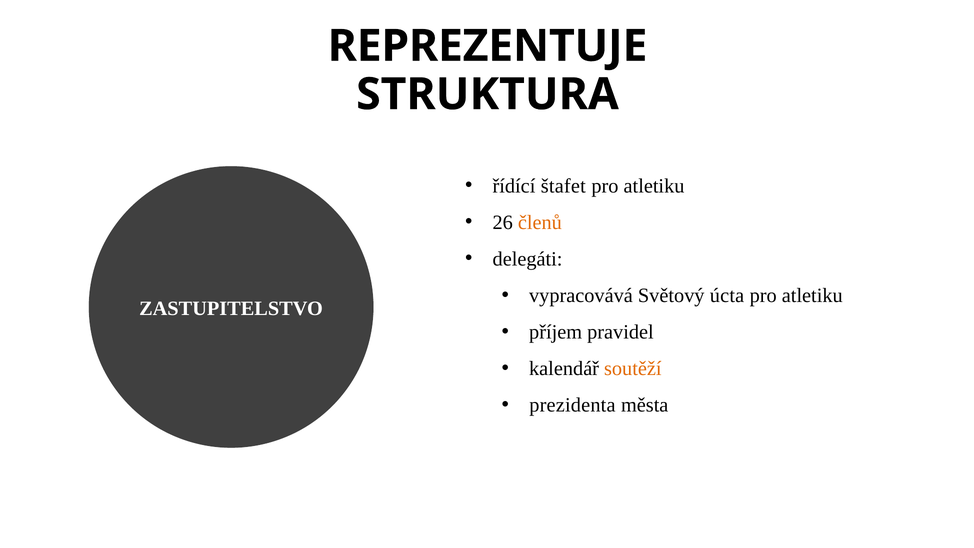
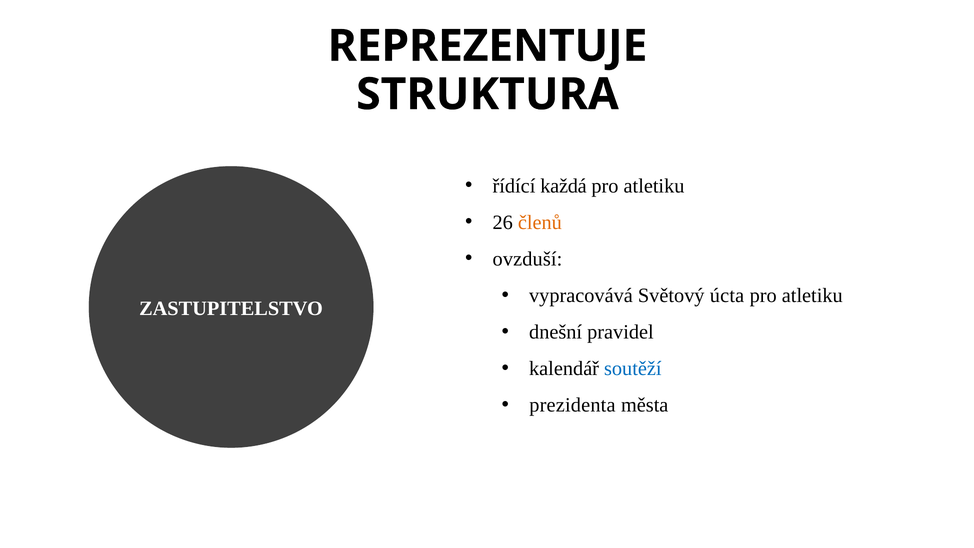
štafet: štafet -> každá (563, 186)
delegáti: delegáti -> ovzduší (527, 259)
příjem: příjem -> dnešní (556, 332)
soutěží colour: orange -> blue (633, 368)
